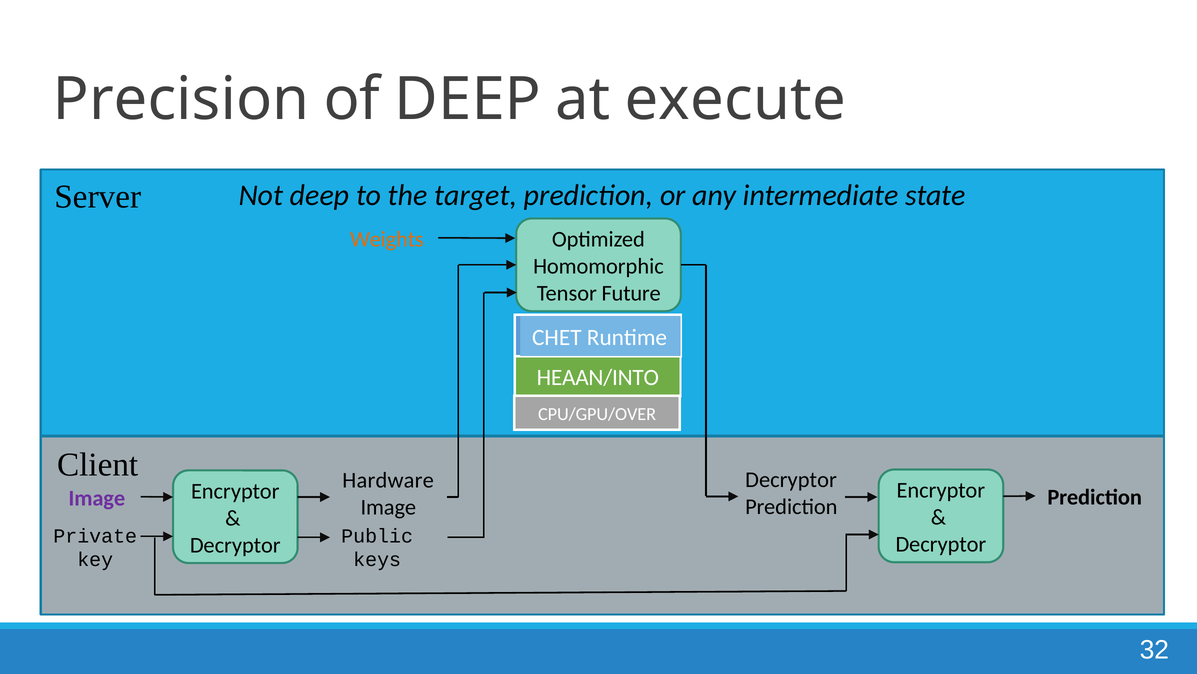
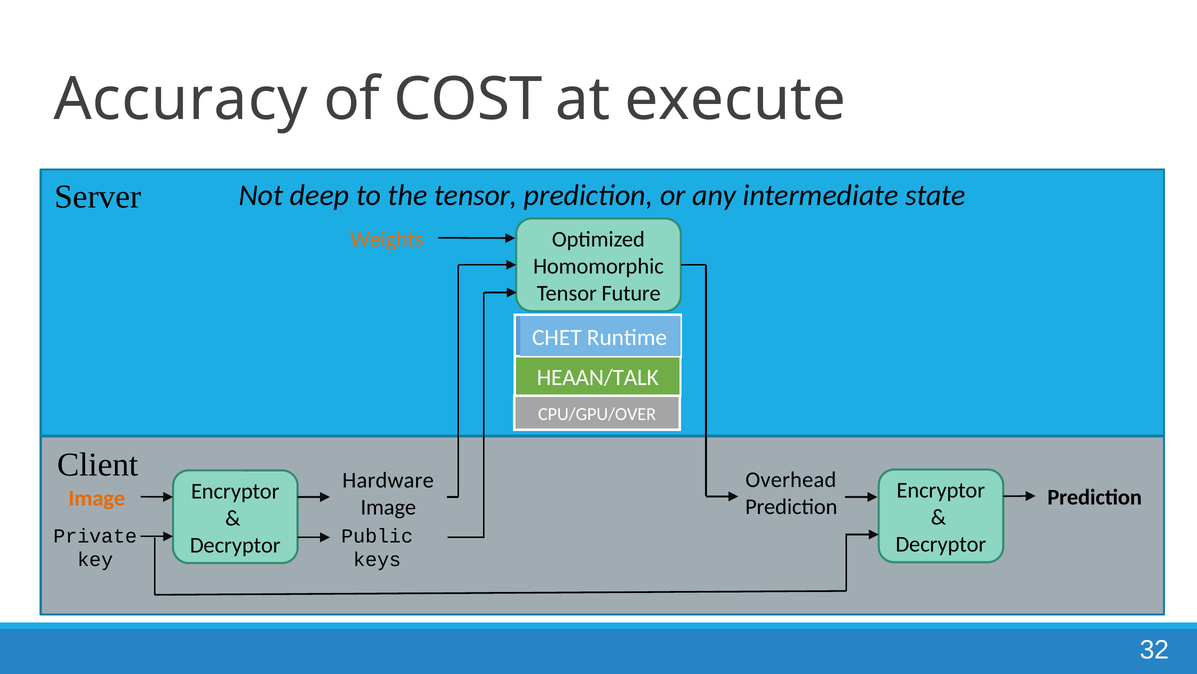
Precision: Precision -> Accuracy (181, 99)
of DEEP: DEEP -> COST (468, 99)
the target: target -> tensor (476, 195)
HEAAN/INTO: HEAAN/INTO -> HEAAN/TALK (598, 377)
Decryptor: Decryptor -> Overhead (791, 480)
Image colour: purple -> orange (97, 498)
